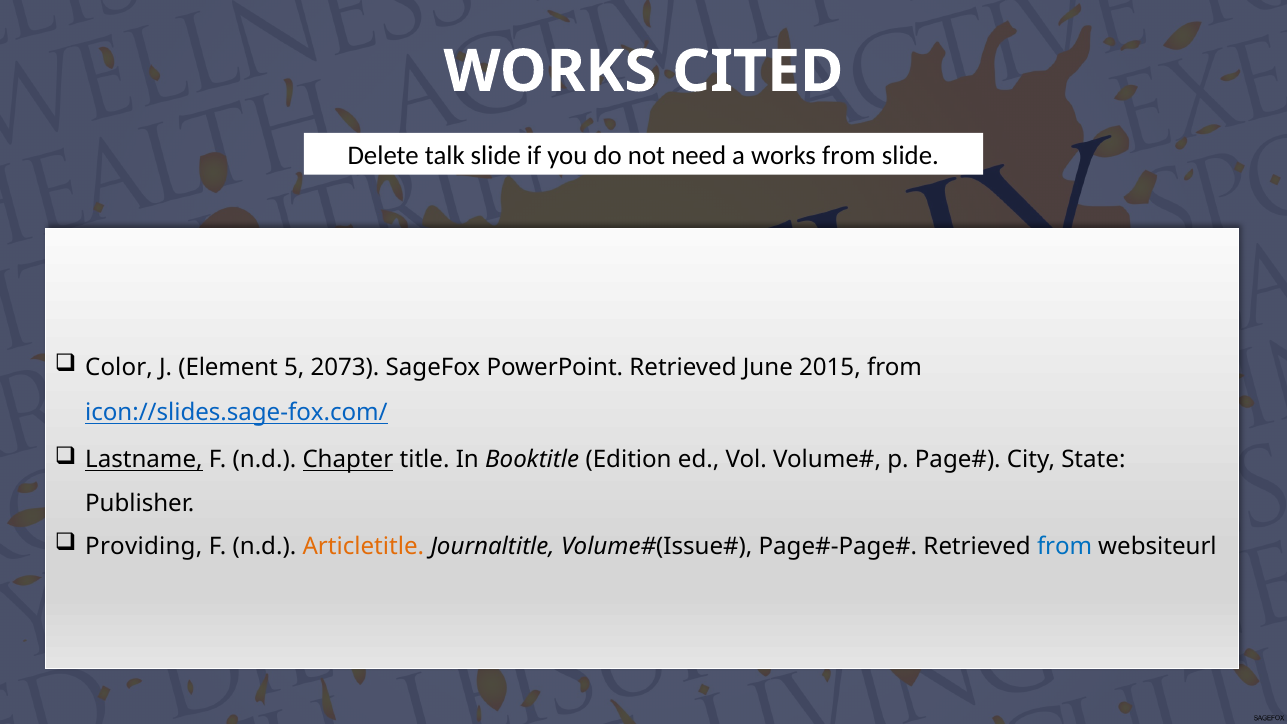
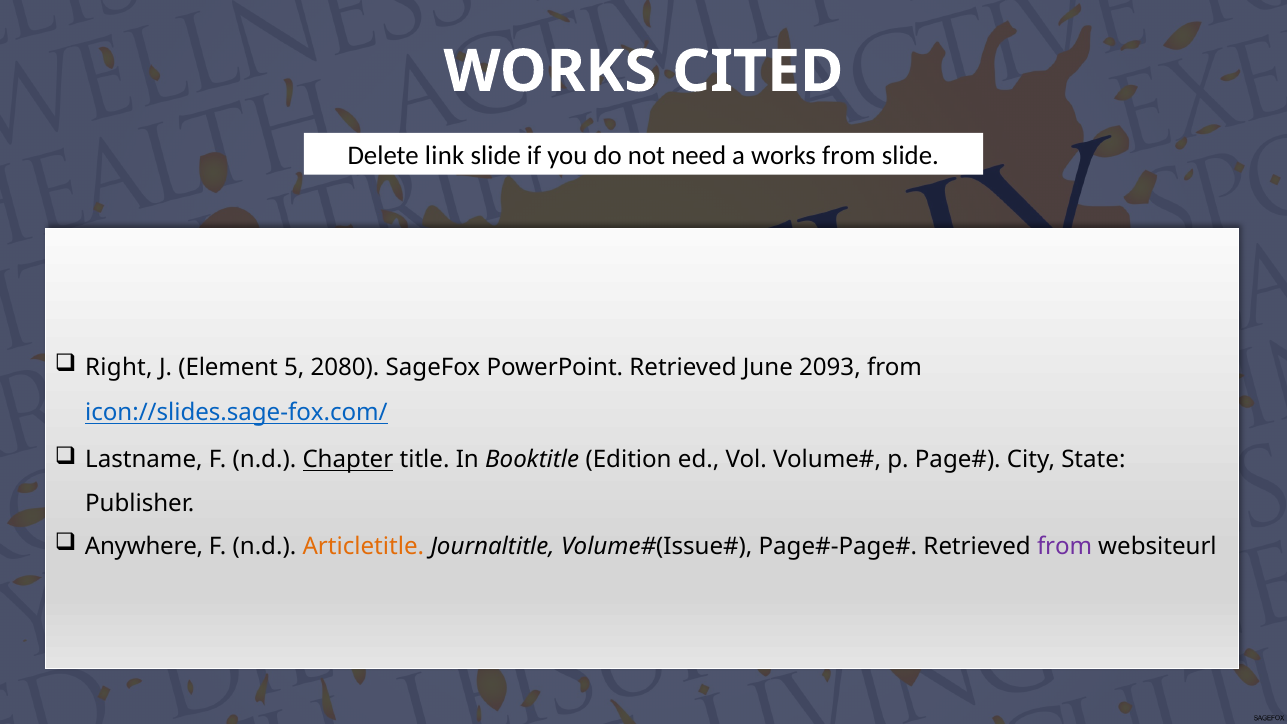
talk: talk -> link (445, 156)
Color: Color -> Right (119, 367)
2073: 2073 -> 2080 (345, 367)
2015: 2015 -> 2093 (830, 367)
Lastname underline: present -> none (144, 460)
Providing: Providing -> Anywhere (144, 547)
from colour: blue -> purple (1065, 547)
